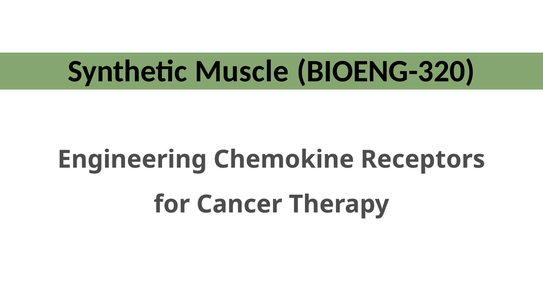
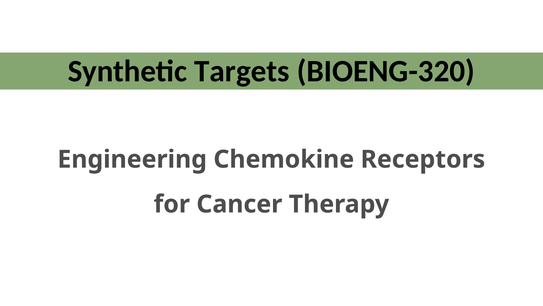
Muscle: Muscle -> Targets (242, 71)
